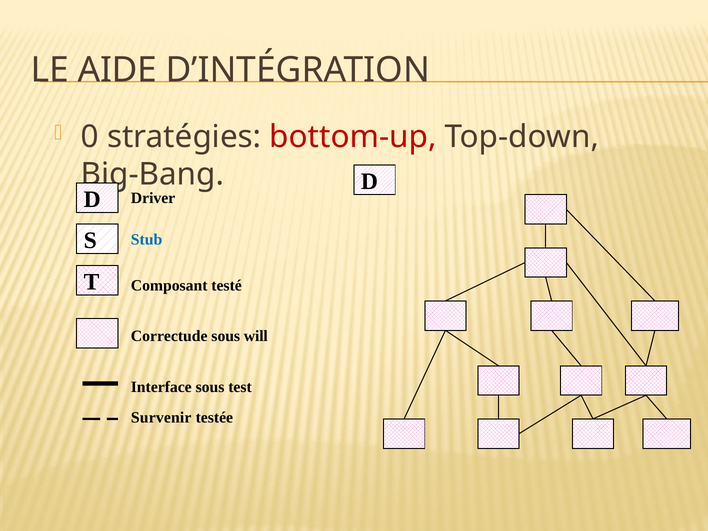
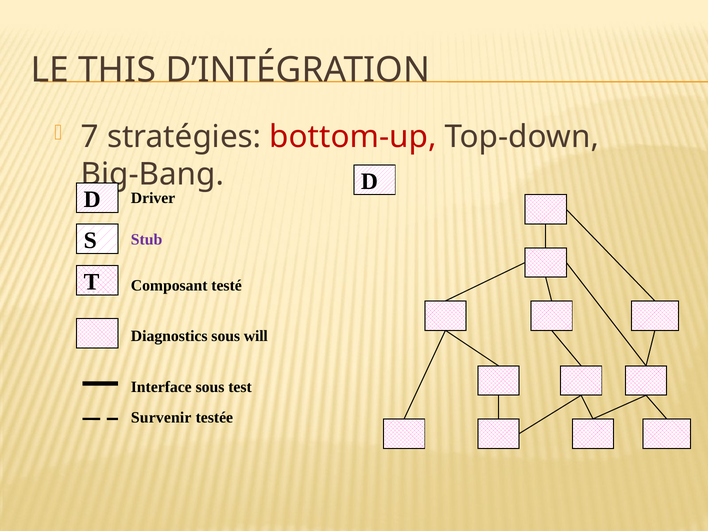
AIDE: AIDE -> THIS (117, 70)
0: 0 -> 7 (90, 137)
Stub colour: blue -> purple (147, 239)
Correctude: Correctude -> Diagnostics (169, 336)
